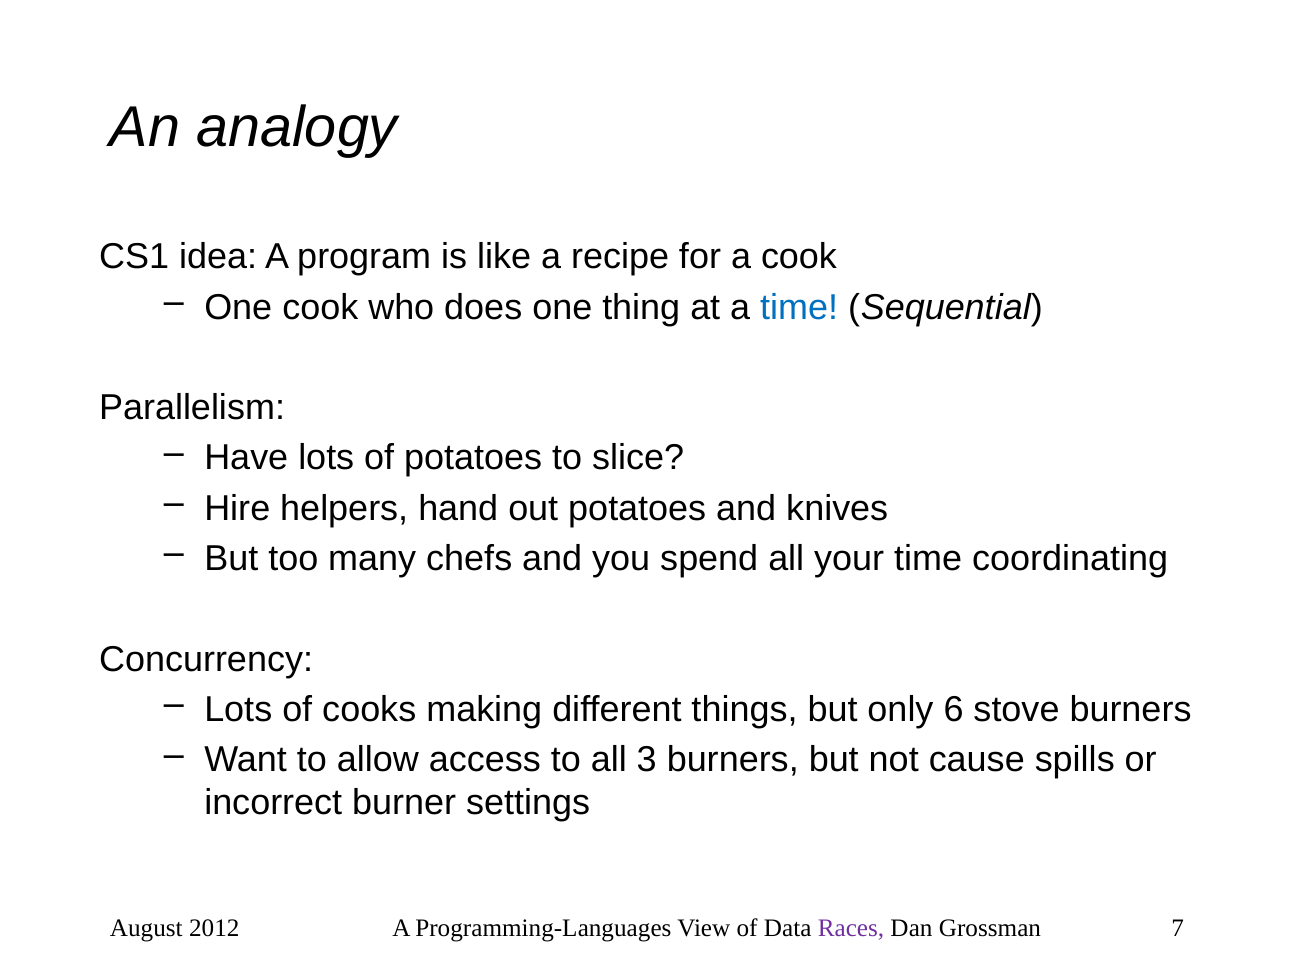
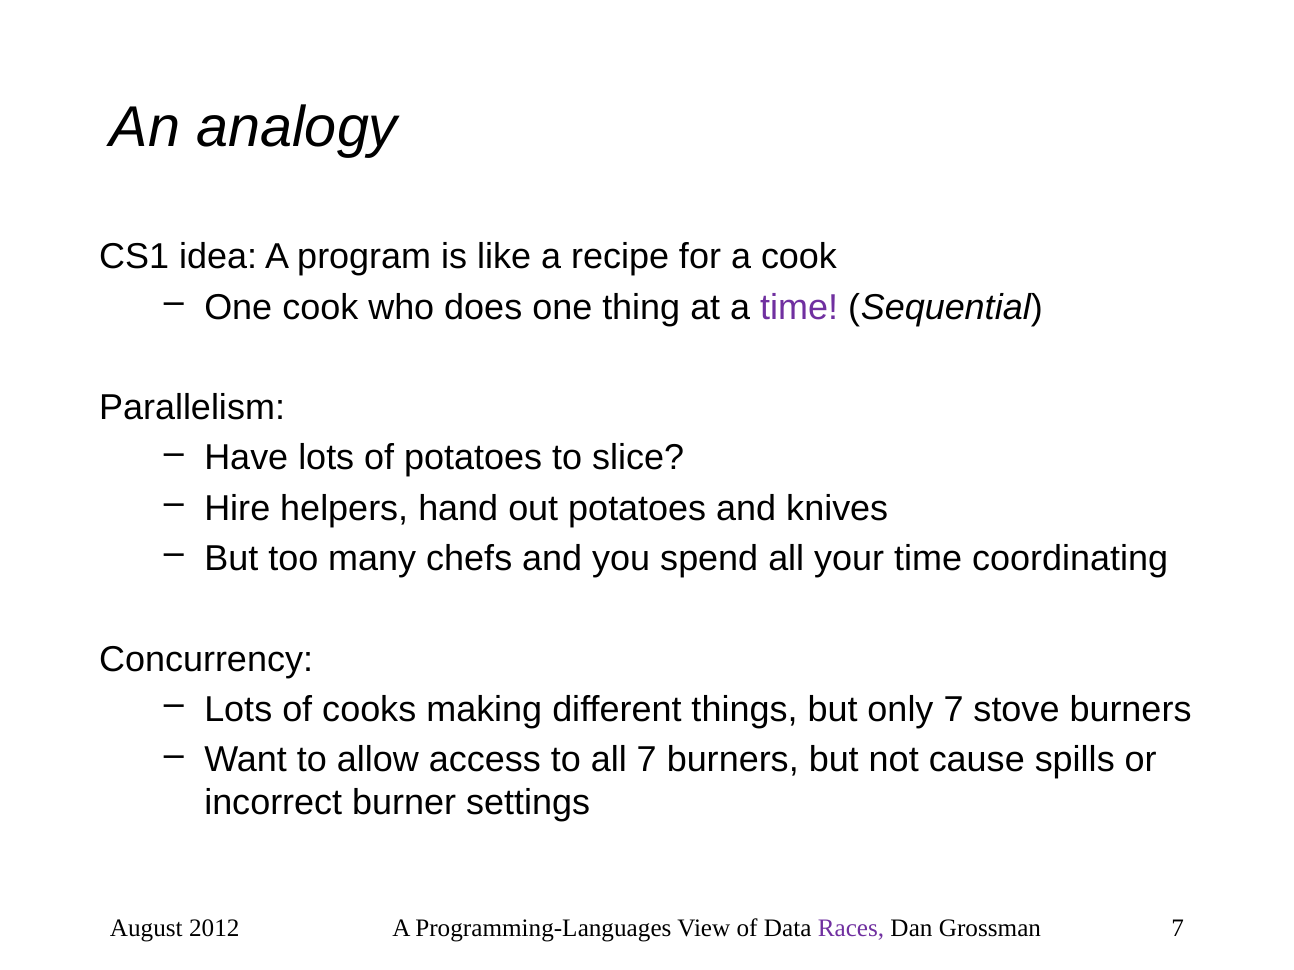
time colour: blue -> purple (799, 307)
only 6: 6 -> 7 (954, 710)
all 3: 3 -> 7 (647, 760)
